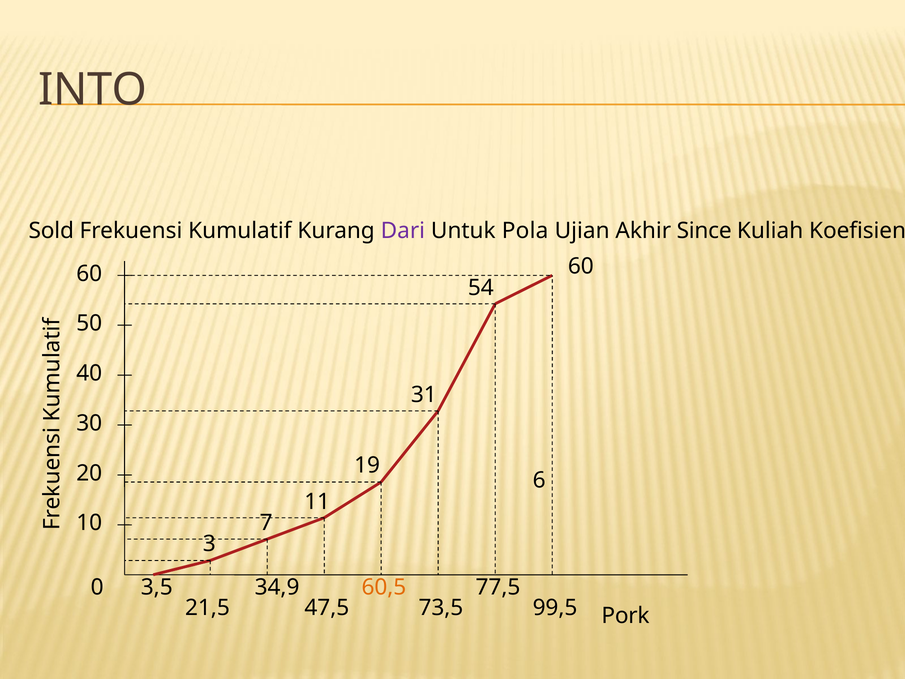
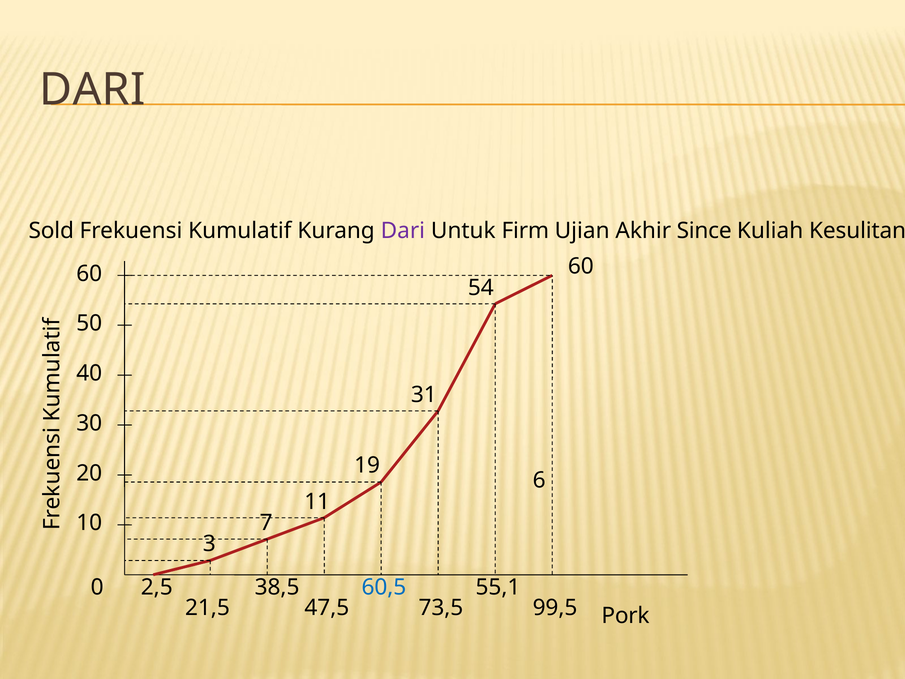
INTO: INTO -> DARI (92, 90)
Pola: Pola -> Firm (525, 231)
Koefisien: Koefisien -> Kesulitan (858, 231)
3,5: 3,5 -> 2,5 (157, 587)
34,9: 34,9 -> 38,5 (277, 587)
60,5 colour: orange -> blue (384, 587)
77,5: 77,5 -> 55,1 (498, 587)
